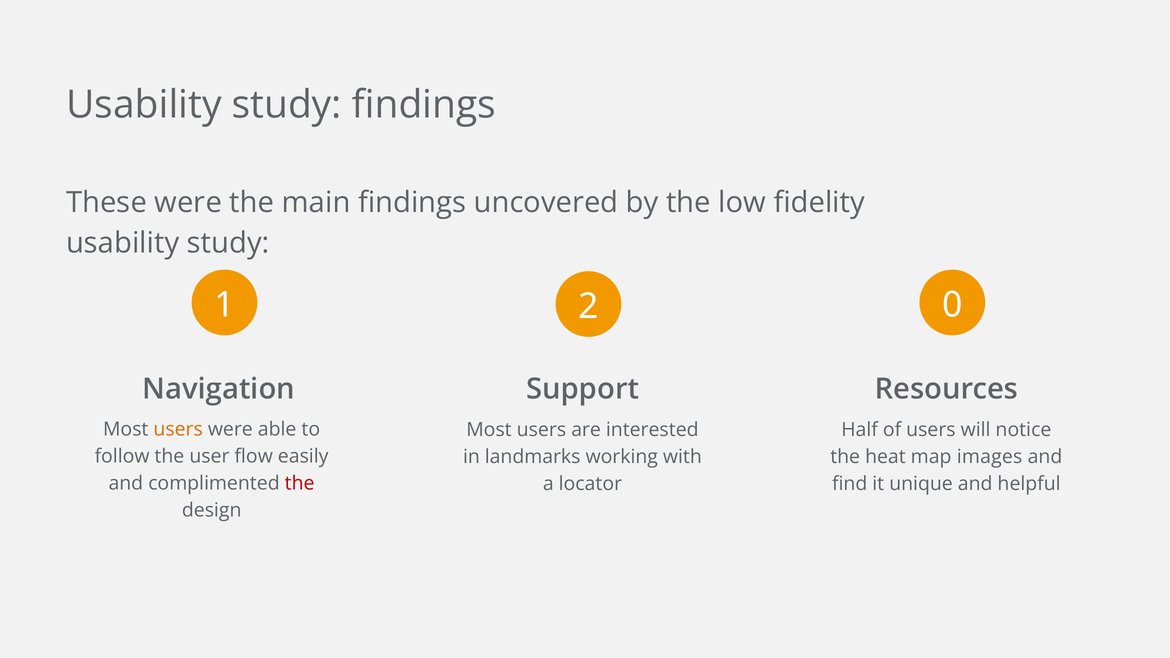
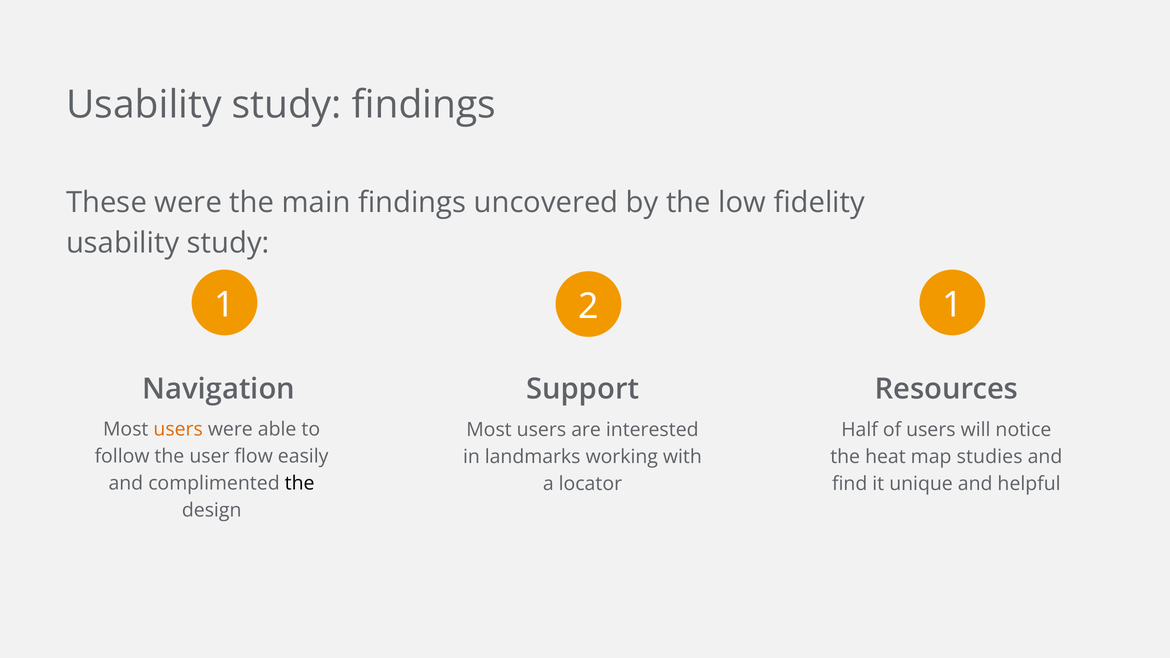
2 0: 0 -> 1 (952, 305)
images: images -> studies (990, 457)
the colour: red -> black (300, 483)
